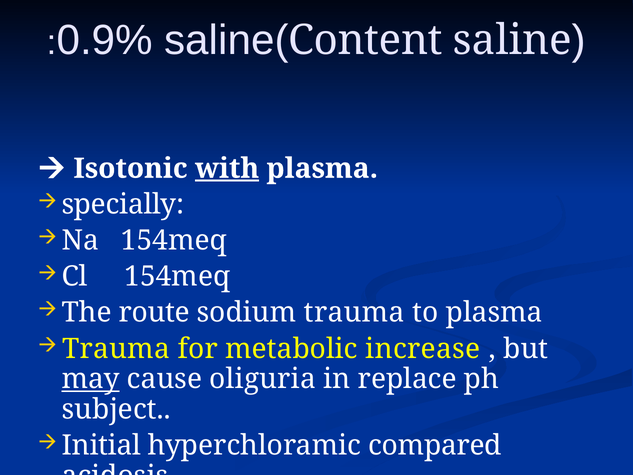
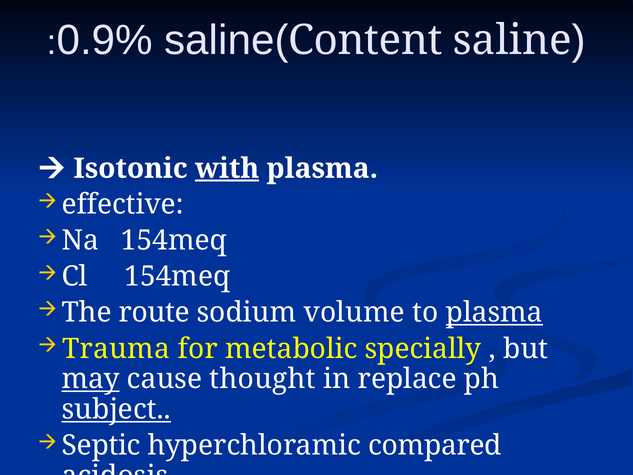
specially: specially -> effective (123, 204)
sodium trauma: trauma -> volume (354, 313)
plasma underline: none -> present (494, 313)
increase: increase -> specially (423, 349)
oliguria: oliguria -> thought (263, 379)
subject underline: none -> present (116, 409)
Initial: Initial -> Septic (101, 445)
